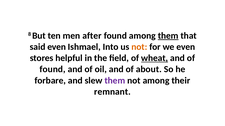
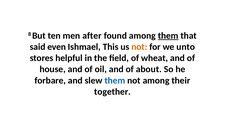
Into: Into -> This (111, 47)
we even: even -> unto (186, 47)
wheat underline: present -> none (155, 58)
found: found -> house (53, 70)
them colour: purple -> blue (115, 81)
remnant: remnant -> together (112, 92)
